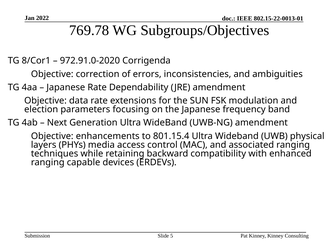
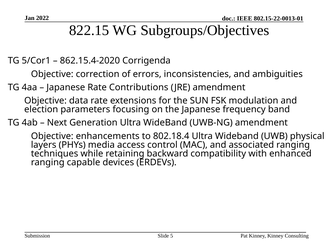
769.78: 769.78 -> 822.15 (89, 30)
8/Cor1: 8/Cor1 -> 5/Cor1 (36, 61)
972.91.0-2020: 972.91.0-2020 -> 862.15.4-2020 (90, 61)
Dependability: Dependability -> Contributions (139, 87)
801.15.4: 801.15.4 -> 802.18.4 (171, 136)
